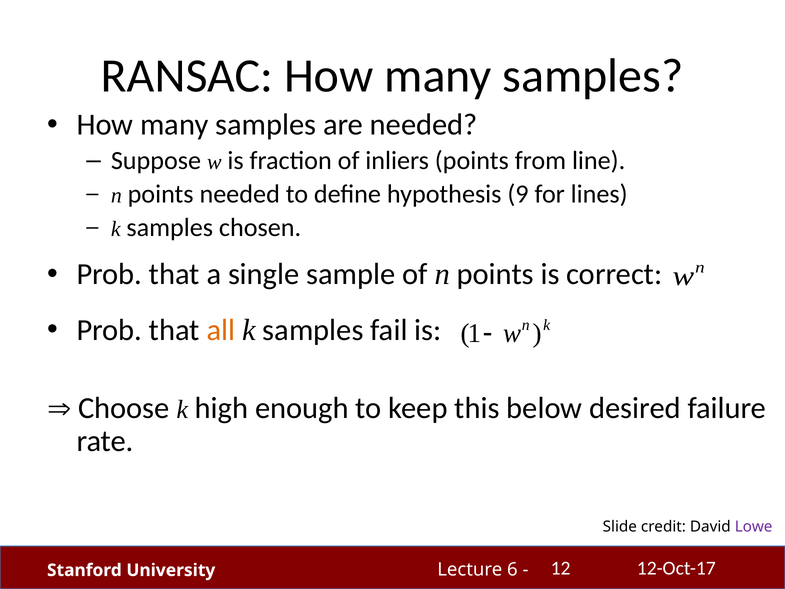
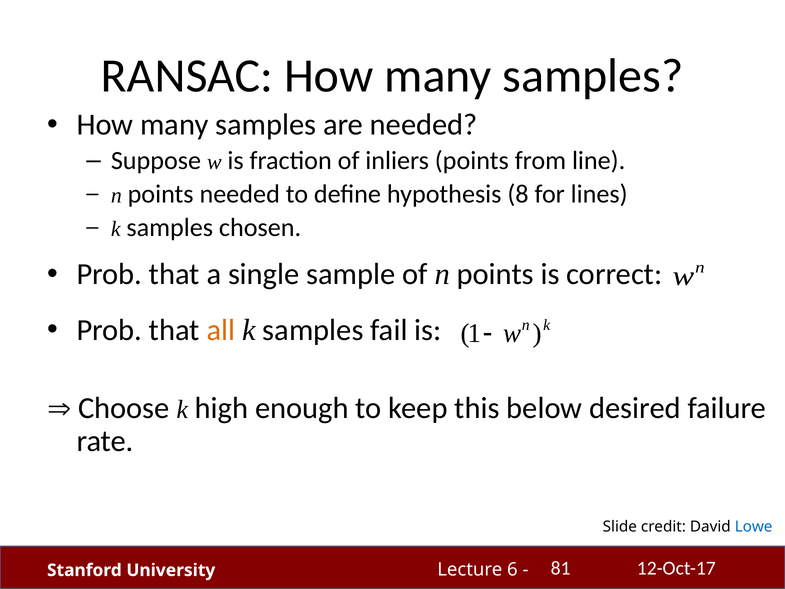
9: 9 -> 8 (518, 194)
Lowe colour: purple -> blue (754, 526)
12: 12 -> 81 (561, 568)
